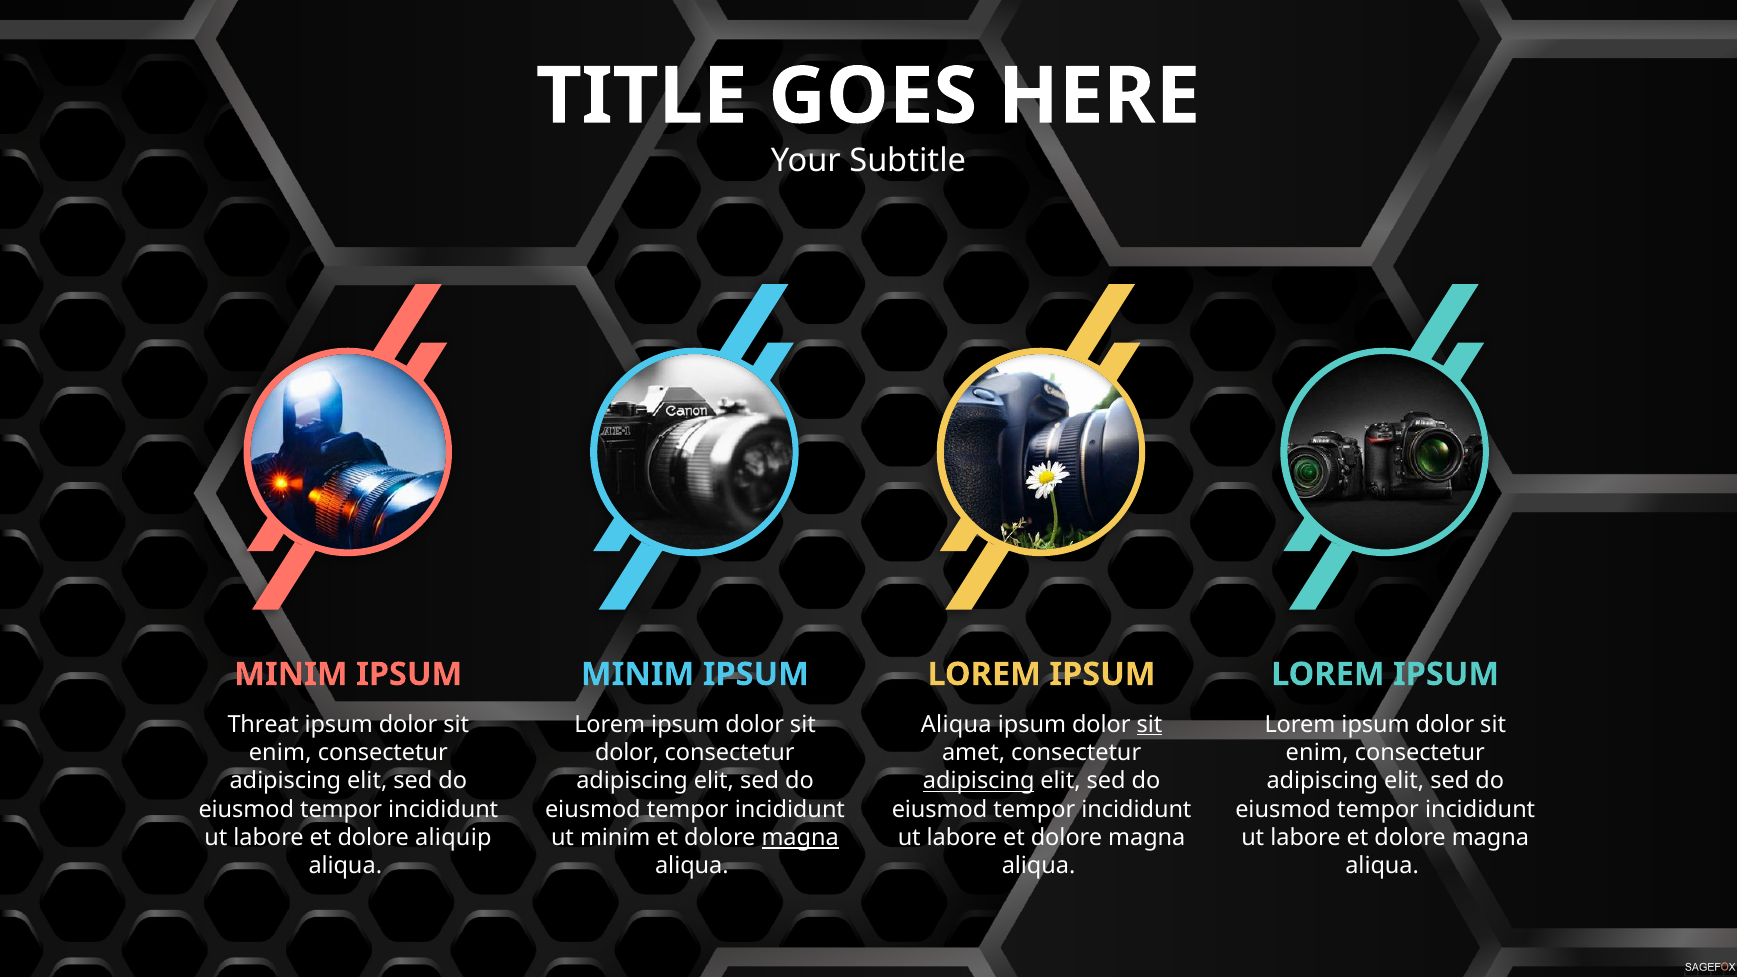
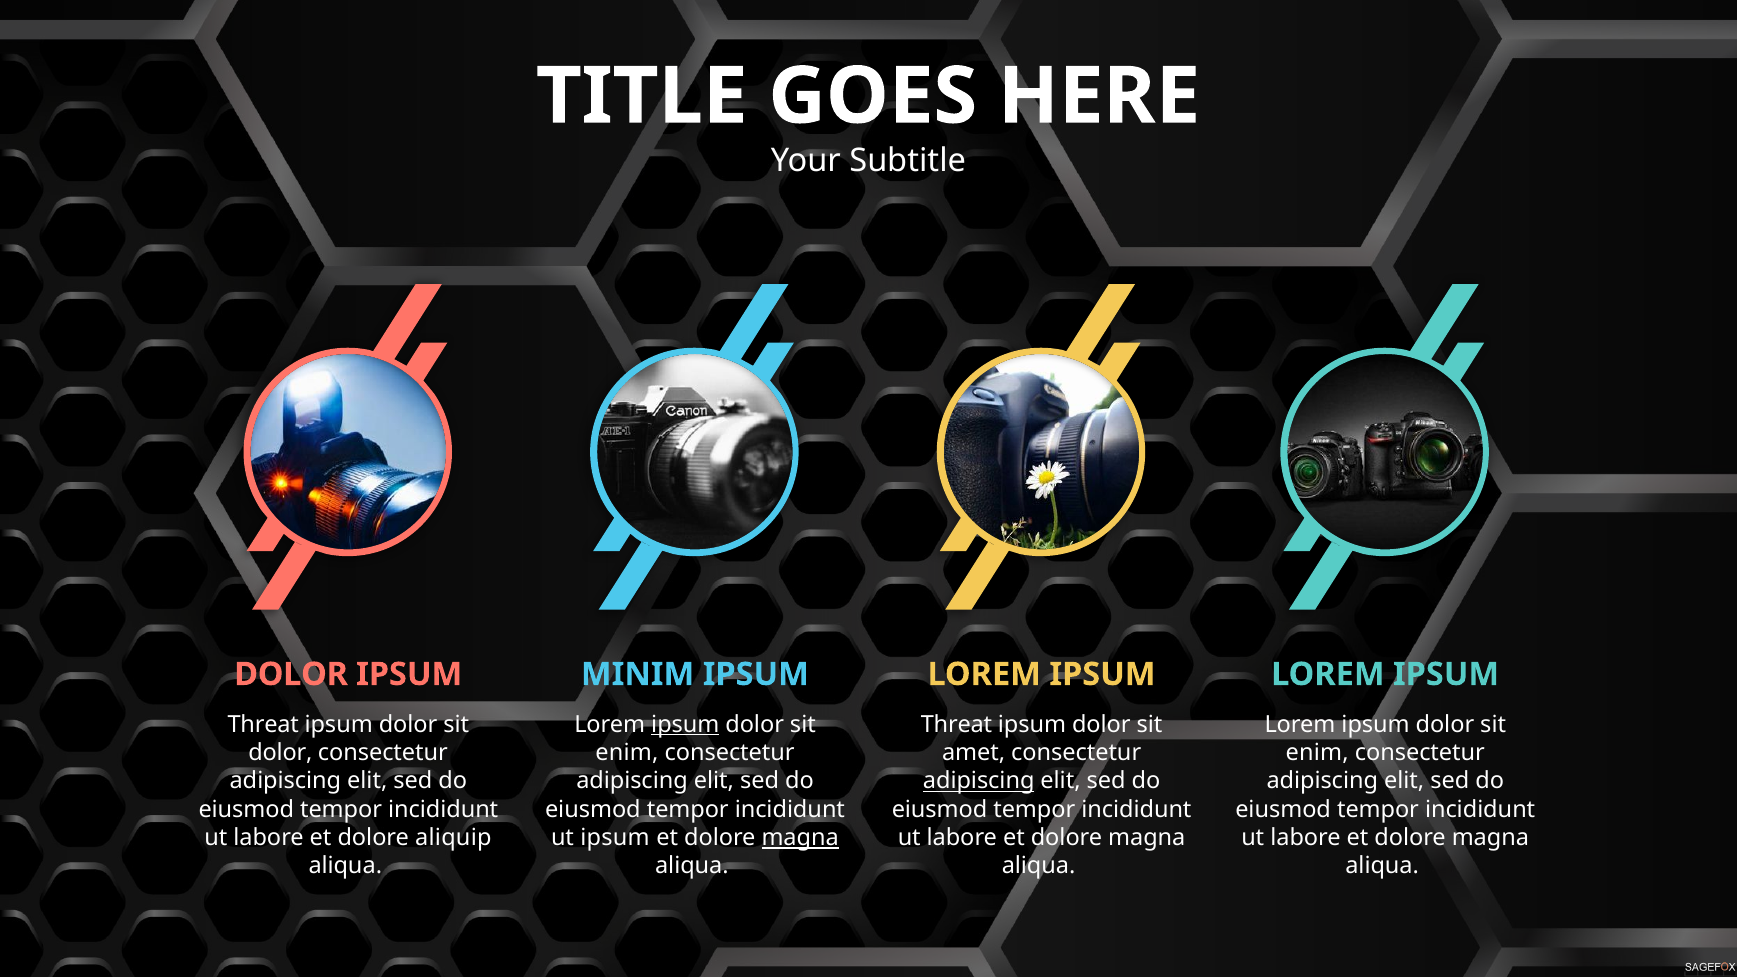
MINIM: MINIM -> DOLOR (291, 674)
ipsum underline: none -> present (685, 725)
Aliqua: Aliqua -> Threat (956, 725)
sit underline: present -> none (1150, 725)
enim: enim -> dolor (280, 753)
dolor: dolor -> enim (627, 753)
ut minim: minim -> ipsum (615, 838)
